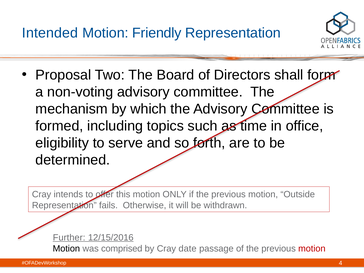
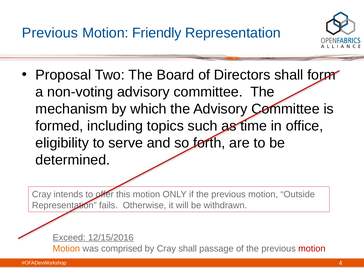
Intended: Intended -> Previous (50, 33)
Further: Further -> Exceed (69, 238)
Motion colour: black -> orange (66, 249)
Cray date: date -> shall (188, 249)
